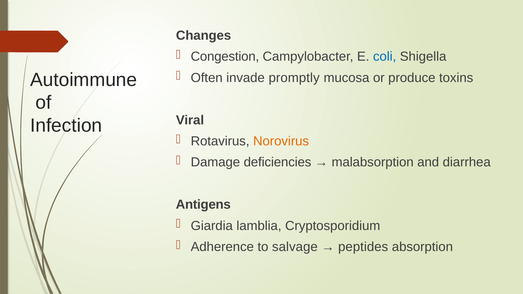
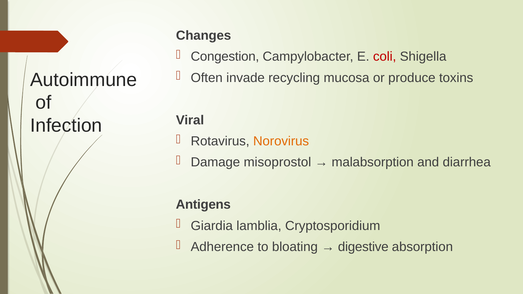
coli colour: blue -> red (385, 57)
promptly: promptly -> recycling (294, 78)
deficiencies: deficiencies -> misoprostol (277, 162)
salvage: salvage -> bloating (295, 247)
peptides: peptides -> digestive (363, 247)
